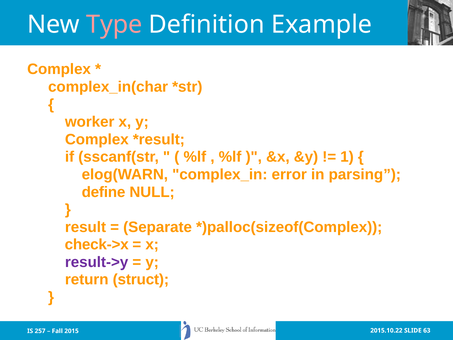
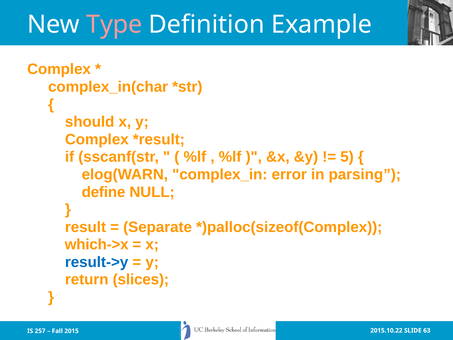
worker: worker -> should (90, 122)
1: 1 -> 5 (347, 157)
check->x: check->x -> which->x (97, 244)
result->y colour: purple -> blue (97, 262)
struct: struct -> slices (141, 279)
